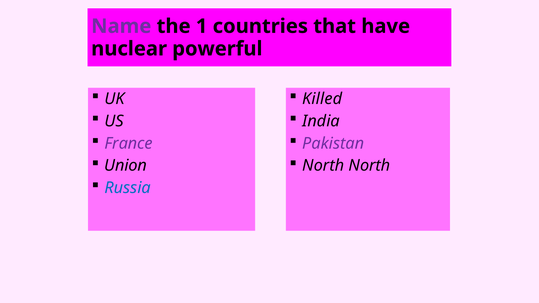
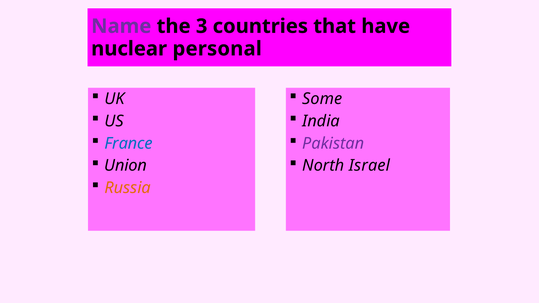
1: 1 -> 3 (202, 26)
powerful: powerful -> personal (217, 49)
Killed: Killed -> Some (322, 99)
France colour: purple -> blue (129, 143)
North North: North -> Israel (369, 166)
Russia colour: blue -> orange (128, 188)
